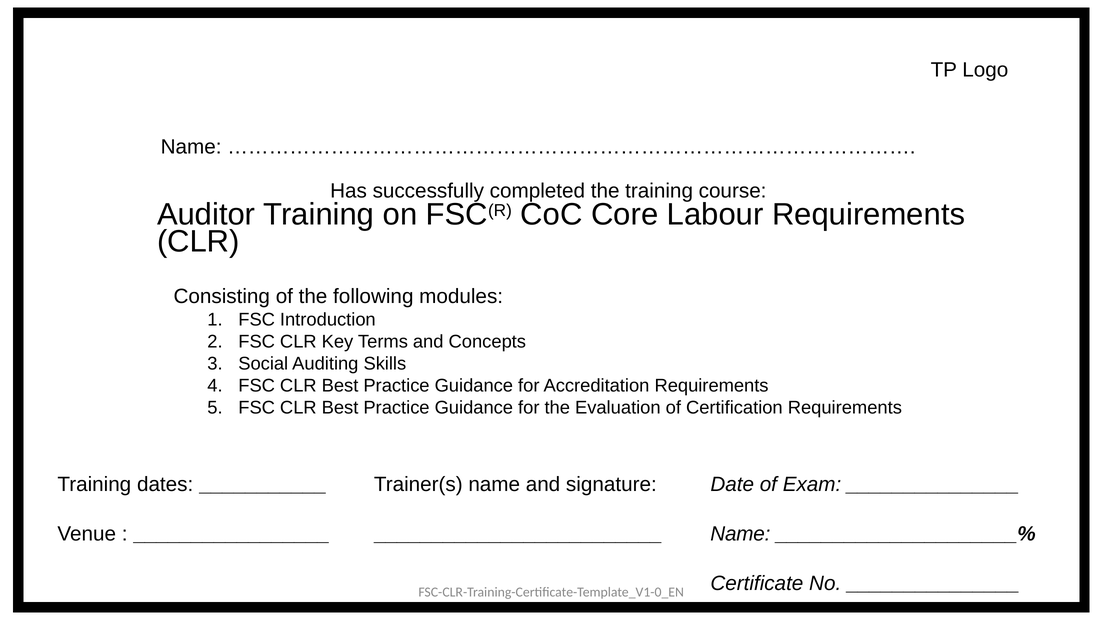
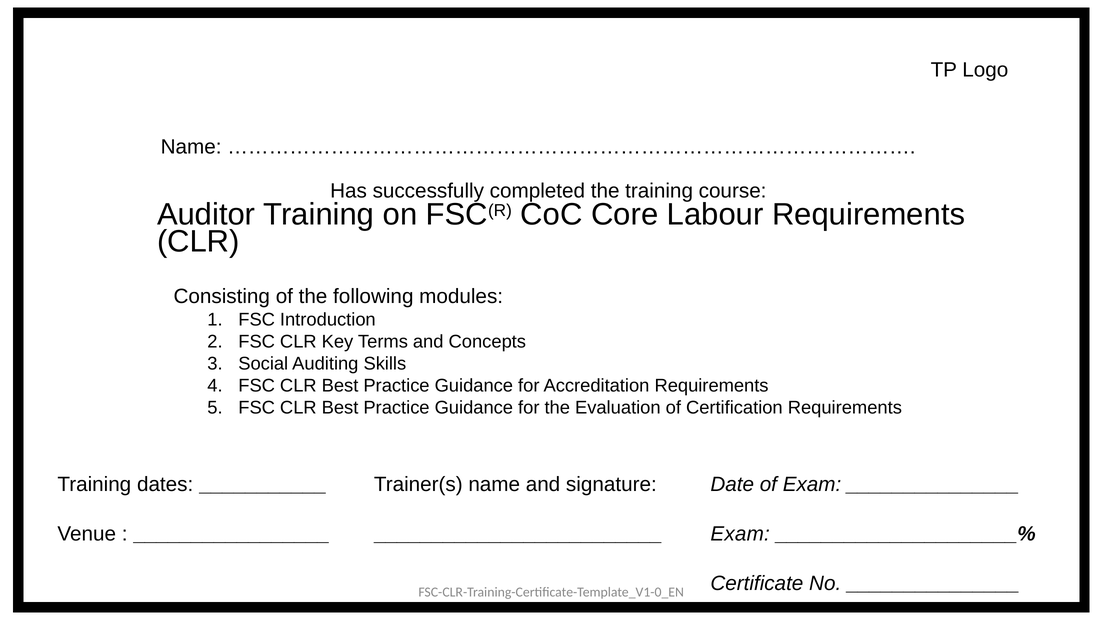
Name: Name -> Exam (740, 534)
